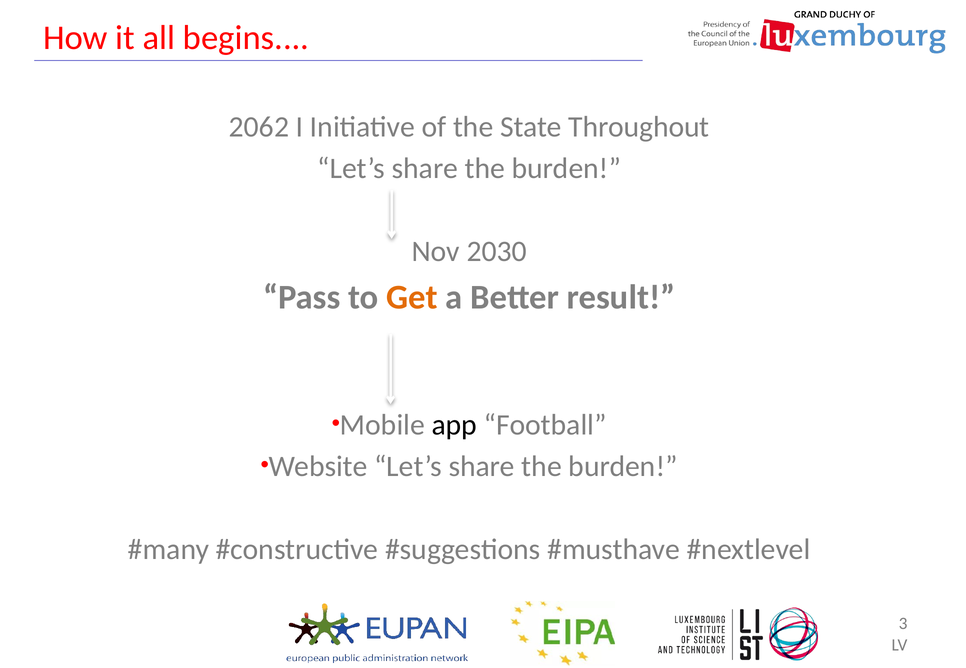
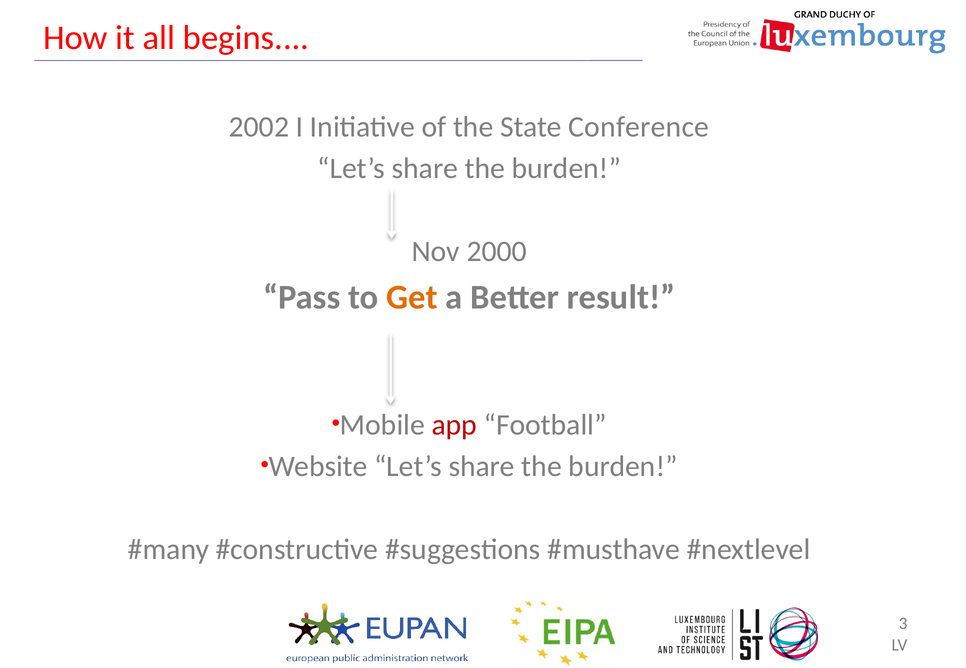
2062: 2062 -> 2002 (259, 127)
Throughout: Throughout -> Conference (639, 127)
2030: 2030 -> 2000 (497, 252)
app colour: black -> red (454, 425)
